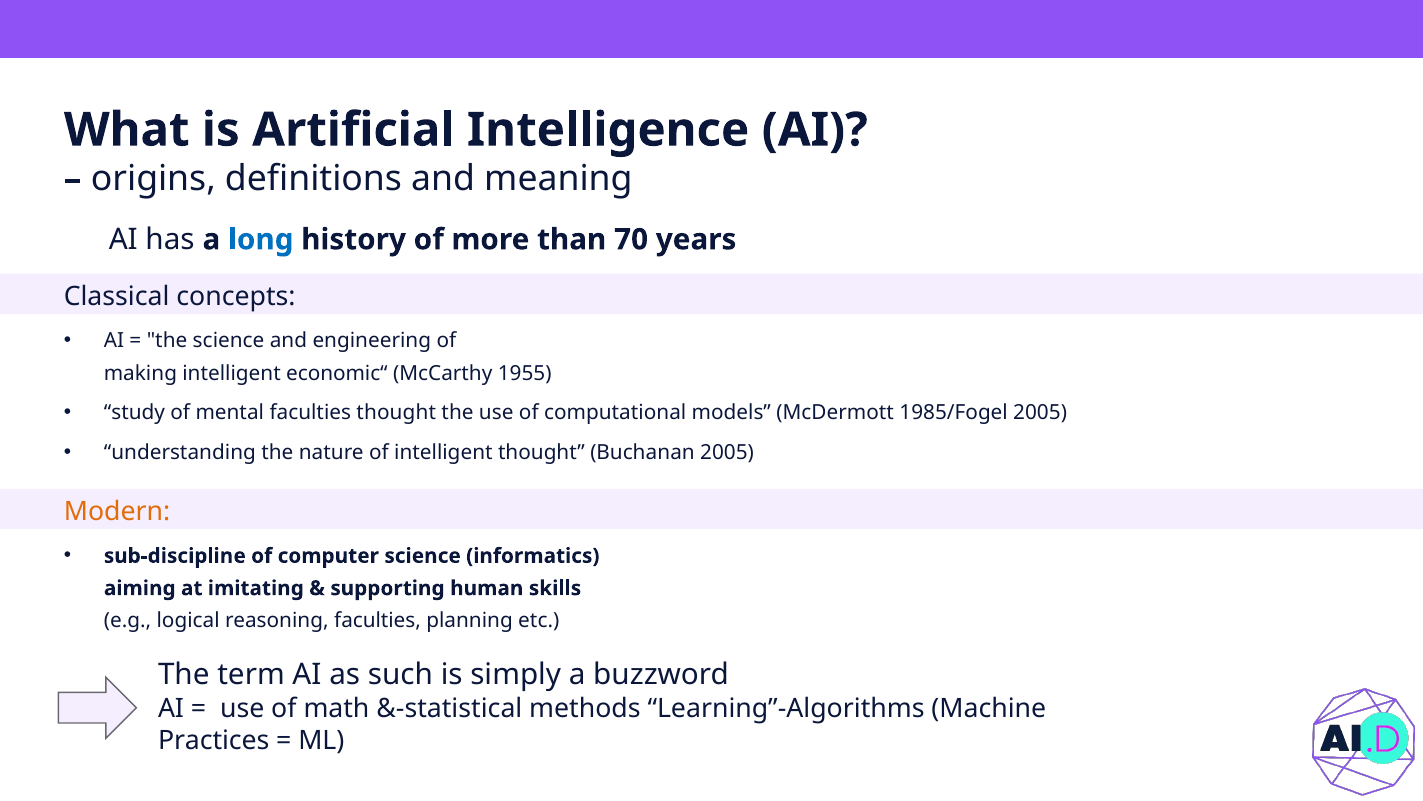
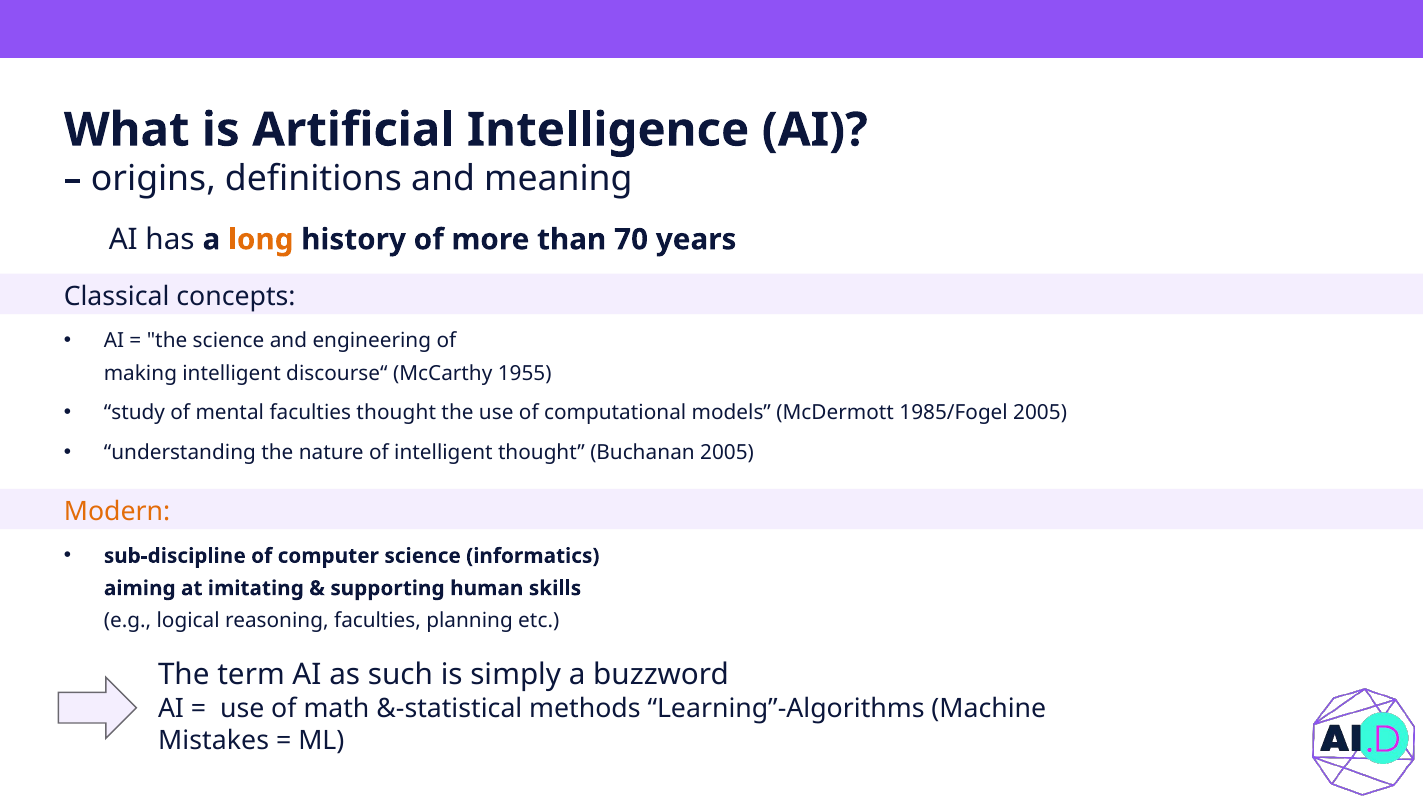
long colour: blue -> orange (261, 239)
economic“: economic“ -> discourse“ (337, 373)
Practices: Practices -> Mistakes (214, 740)
